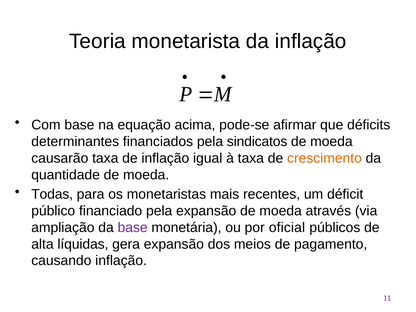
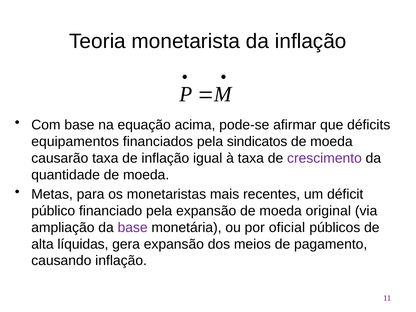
determinantes: determinantes -> equipamentos (75, 141)
crescimento colour: orange -> purple (324, 158)
Todas: Todas -> Metas (52, 194)
através: através -> original (328, 211)
